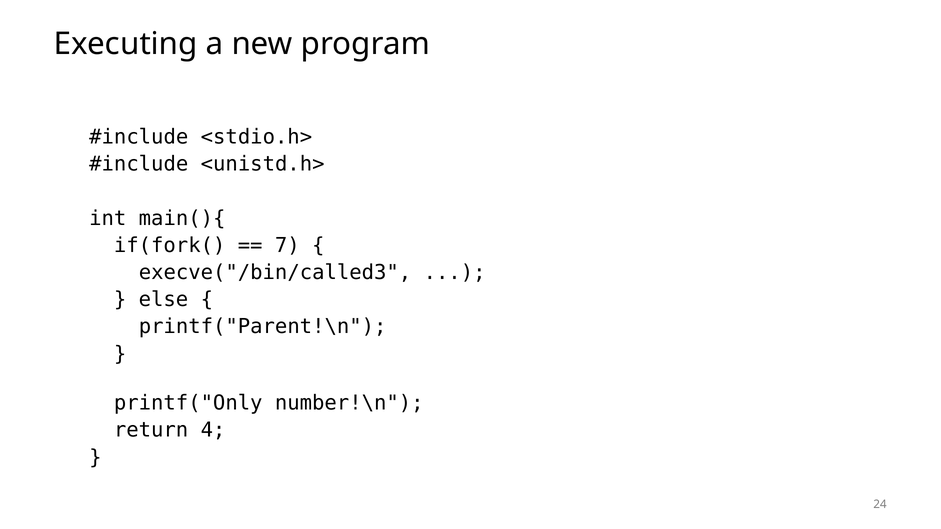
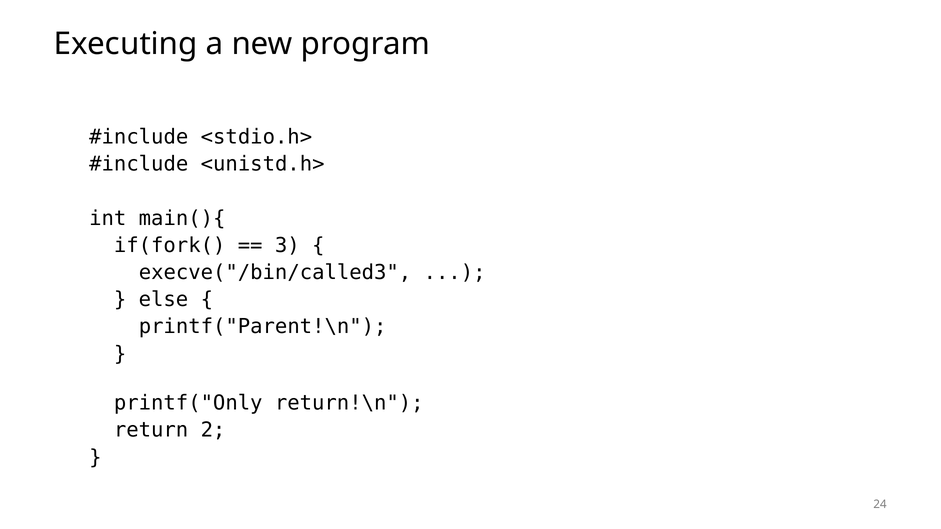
7: 7 -> 3 (287, 245)
number!\n: number!\n -> return!\n (349, 403)
4: 4 -> 2 (213, 430)
